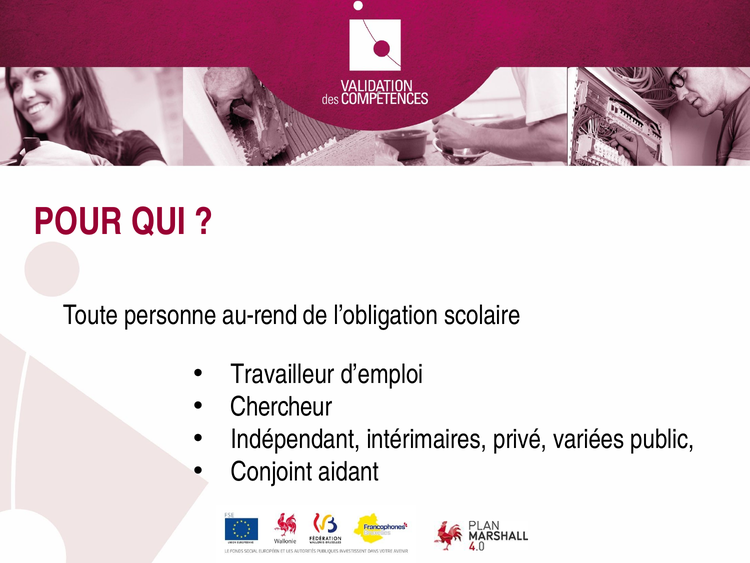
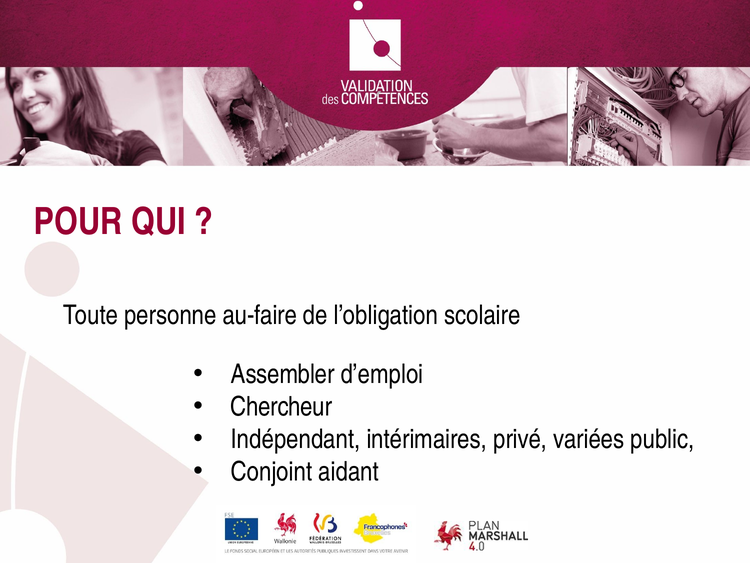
au-rend: au-rend -> au-faire (260, 315)
Travailleur: Travailleur -> Assembler (283, 374)
